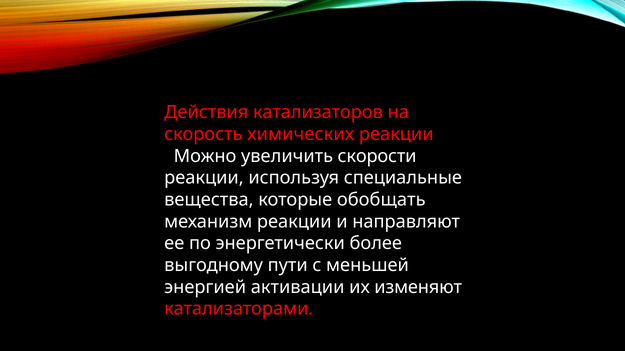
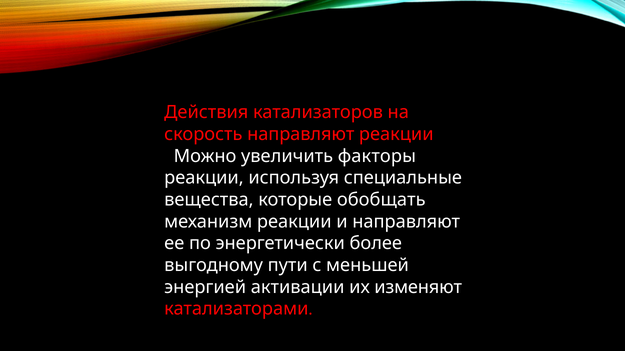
скорость химических: химических -> направляют (301, 134)
скорости: скорости -> факторы (377, 156)
